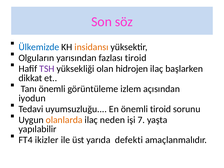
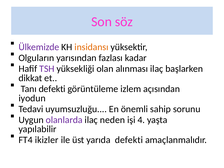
Ülkemizde colour: blue -> purple (39, 47)
fazlası tiroid: tiroid -> kadar (136, 58)
hidrojen: hidrojen -> alınması (132, 69)
Tanı önemli: önemli -> defekti (52, 89)
önemli tiroid: tiroid -> sahip (161, 109)
olanlarda colour: orange -> purple (64, 120)
7: 7 -> 4 (141, 120)
